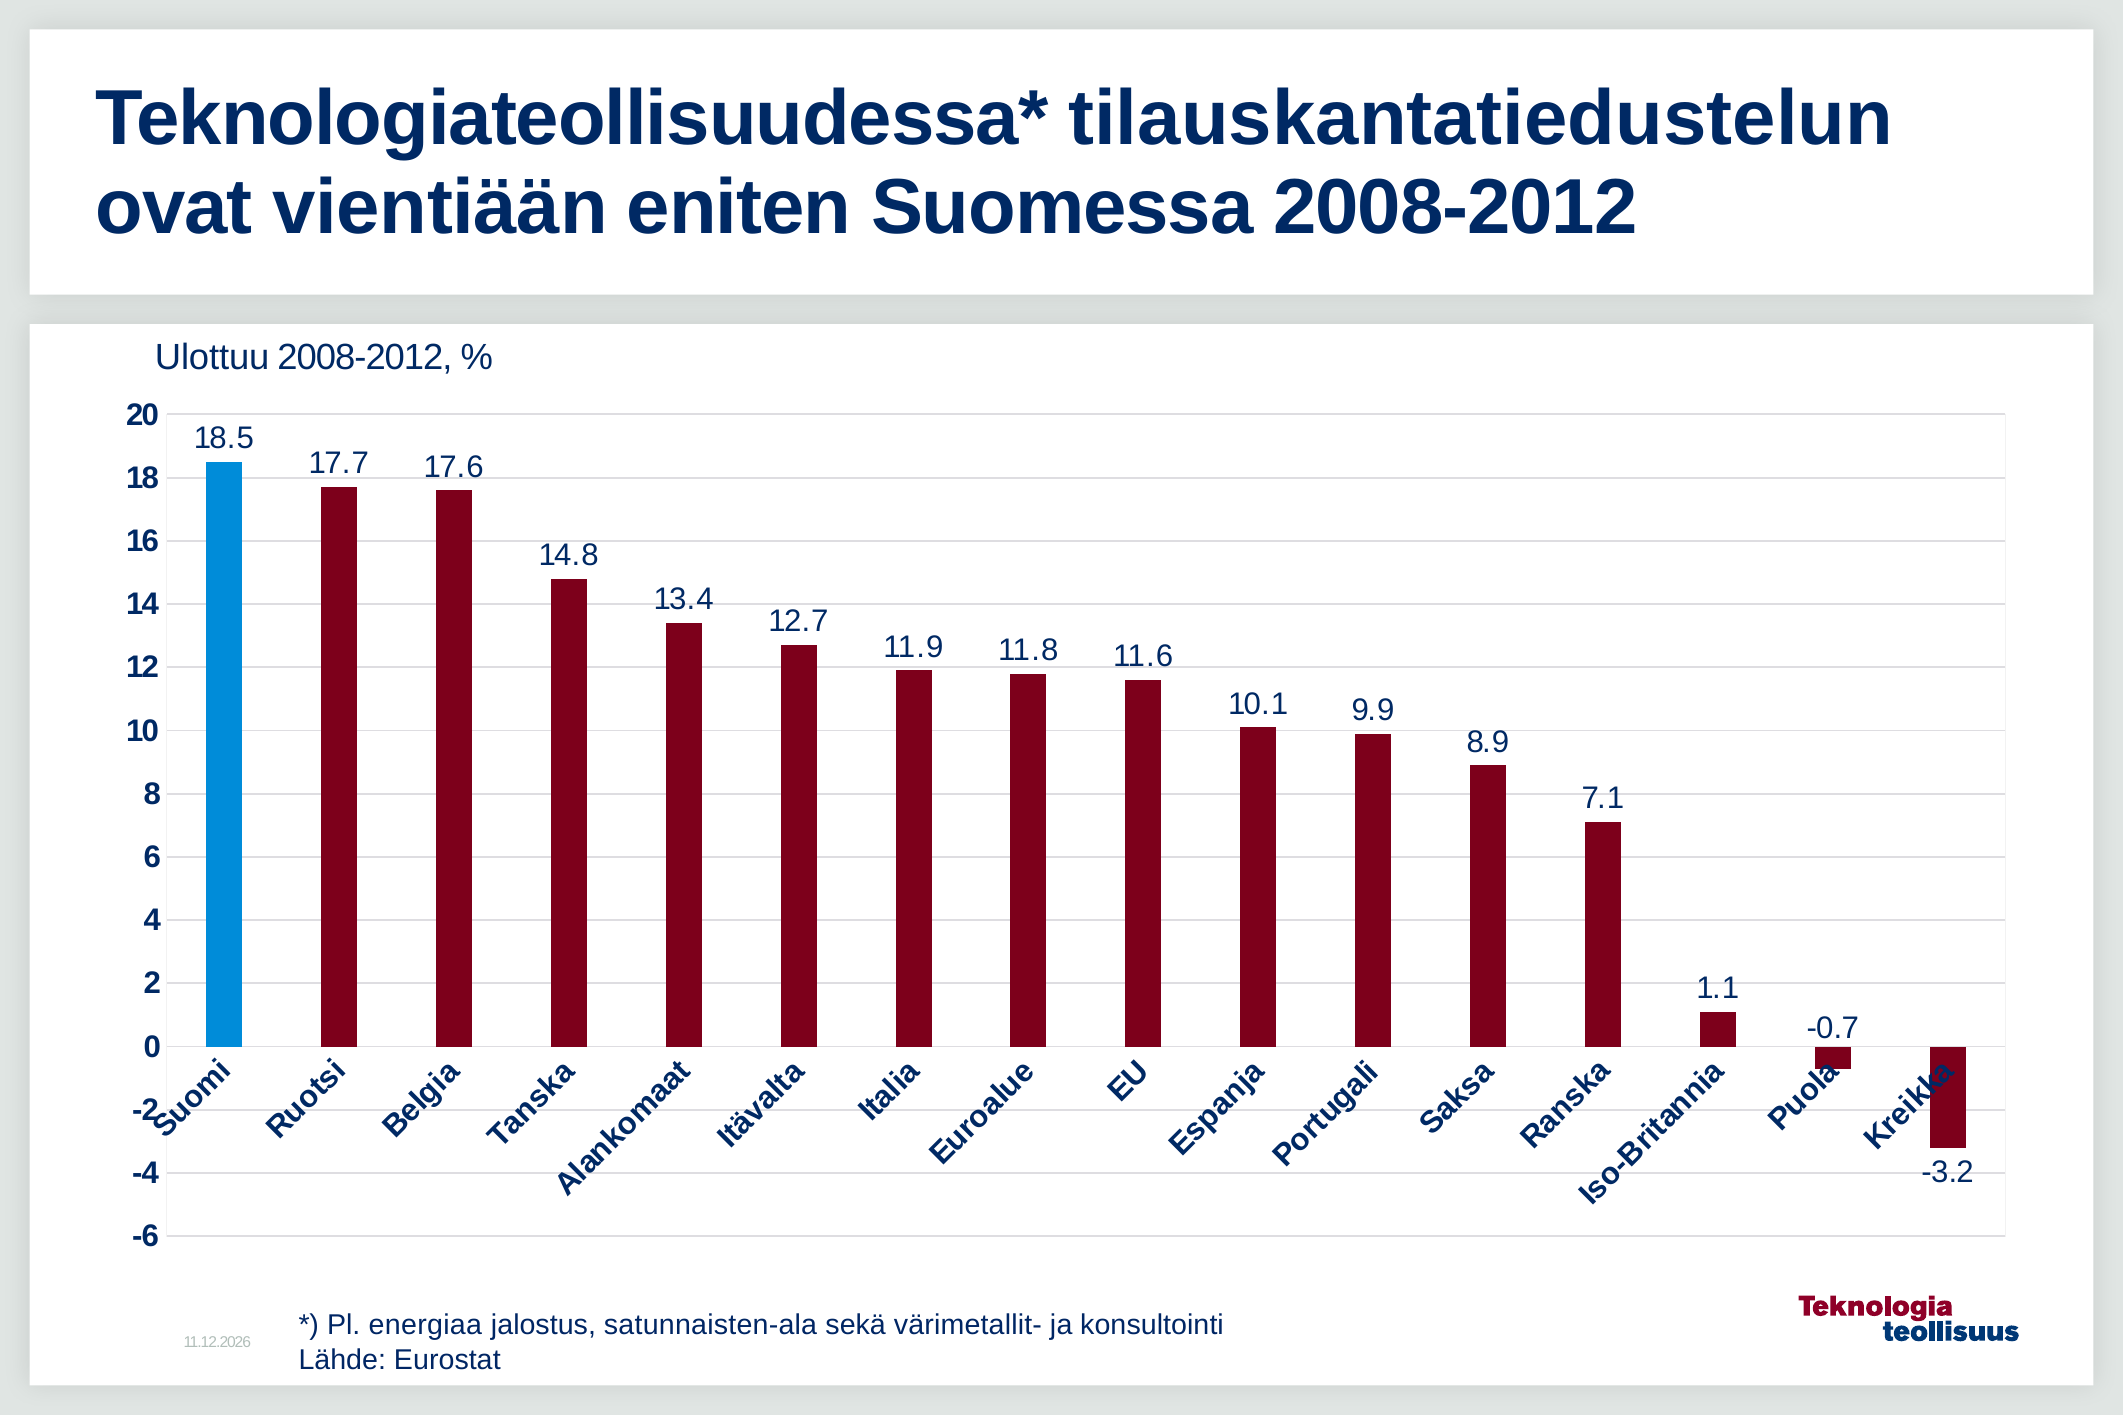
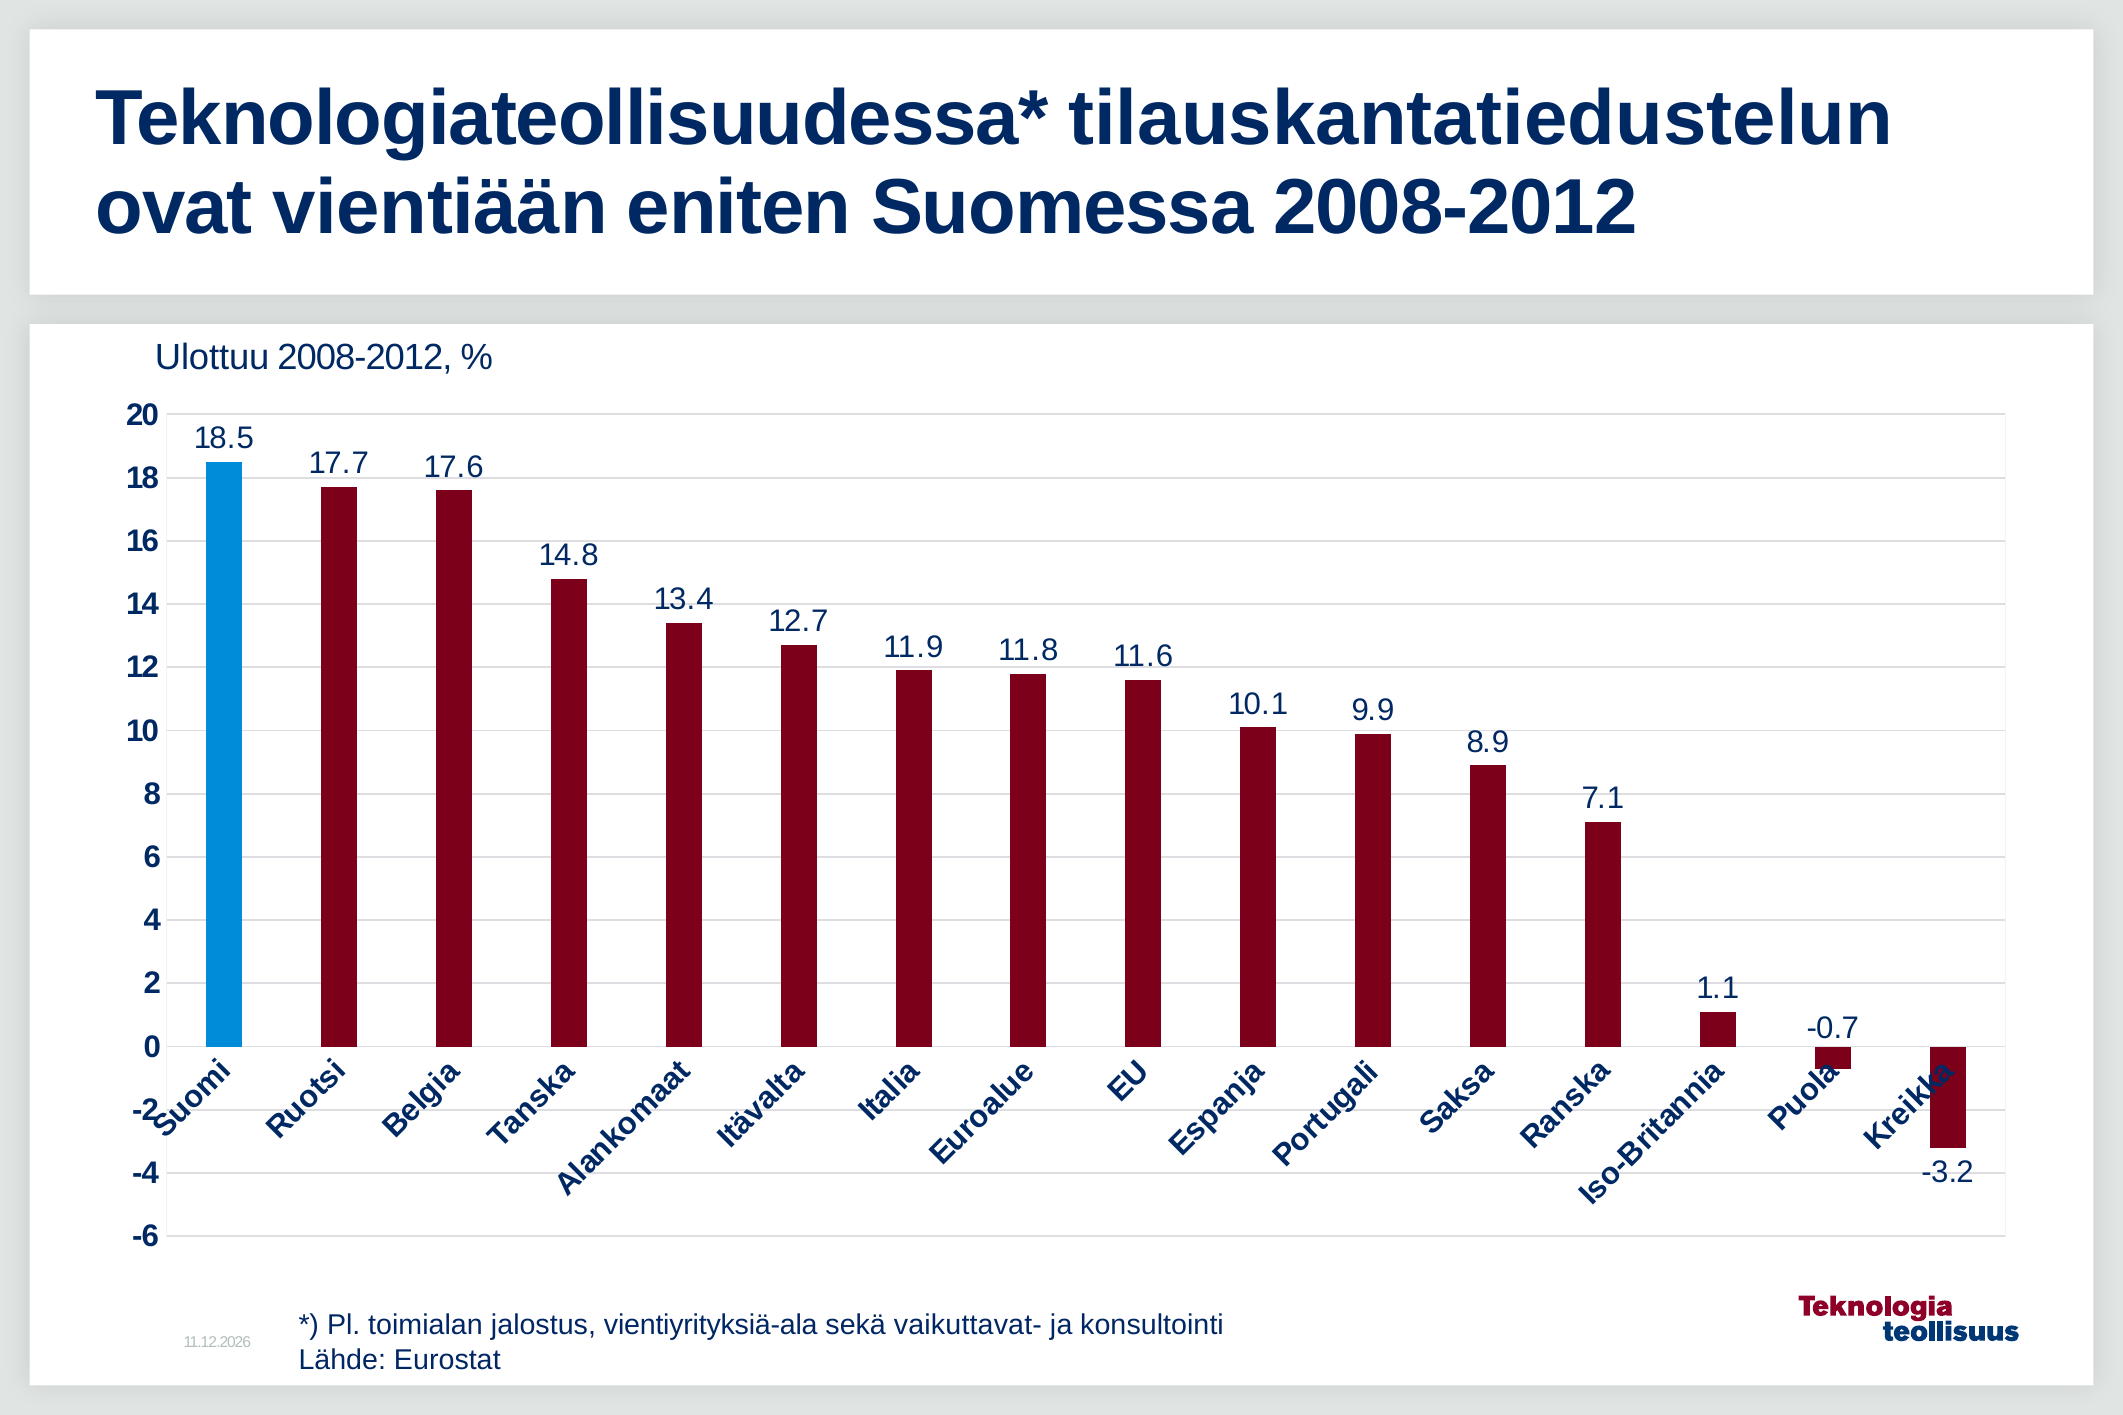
energiaa: energiaa -> toimialan (425, 1326)
satunnaisten-ala: satunnaisten-ala -> vientiyrityksiä-ala (711, 1326)
värimetallit-: värimetallit- -> vaikuttavat- (968, 1326)
